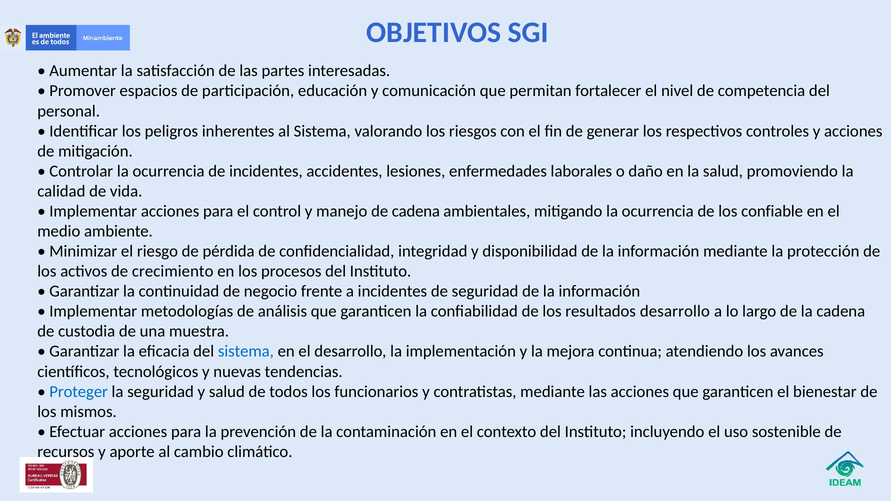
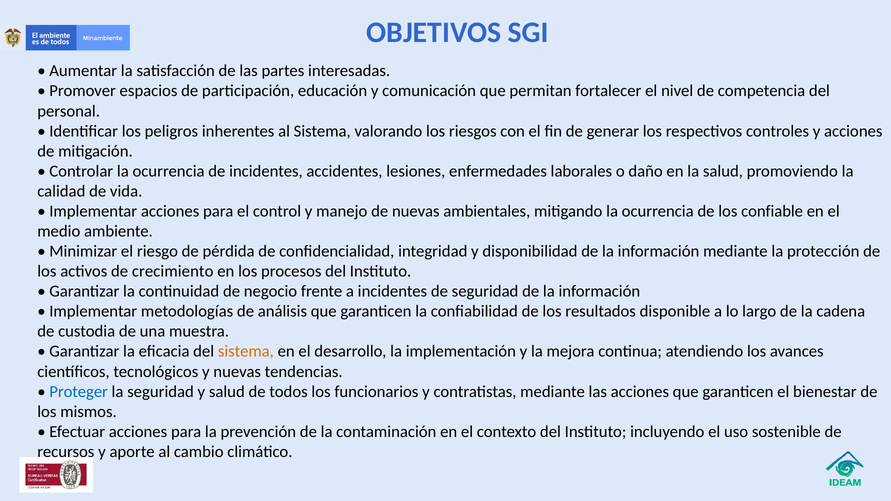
de cadena: cadena -> nuevas (416, 211)
resultados desarrollo: desarrollo -> disponible (675, 312)
sistema colour: blue -> orange (246, 352)
